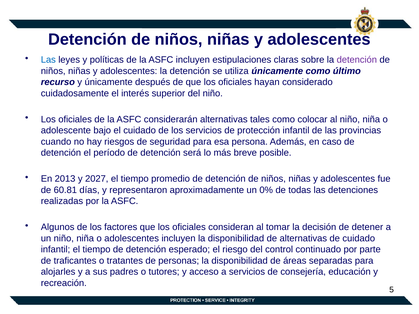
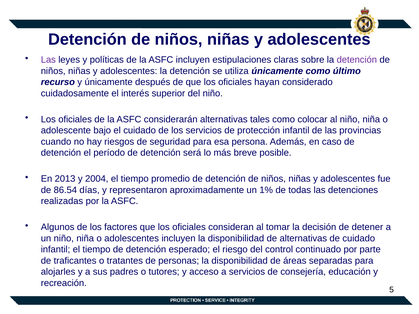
Las colour: blue -> purple (48, 60)
2027: 2027 -> 2004 (97, 179)
60.81: 60.81 -> 86.54 (65, 190)
0%: 0% -> 1% (266, 190)
